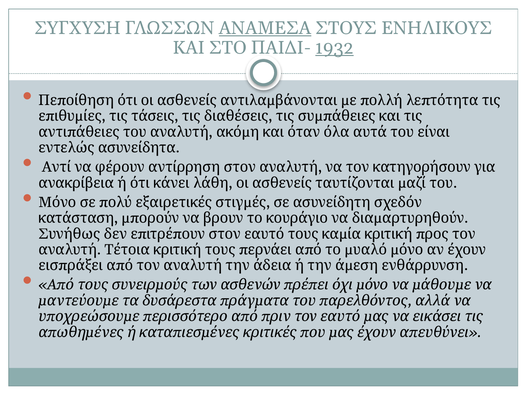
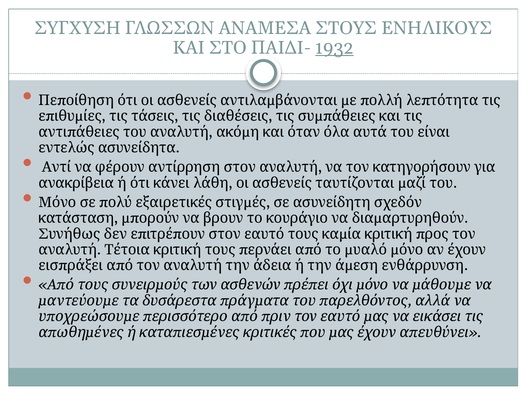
ΑΝΑΜΕΣΑ underline: present -> none (265, 28)
